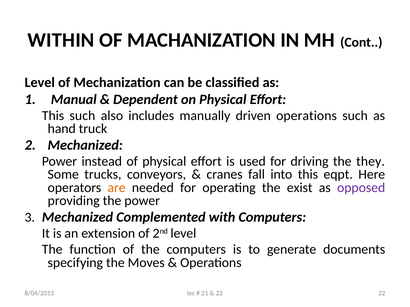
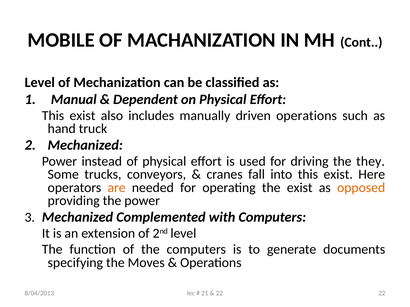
WITHIN: WITHIN -> MOBILE (61, 40)
such: such -> exist (82, 116)
into this eqpt: eqpt -> exist (338, 175)
opposed colour: purple -> orange (361, 188)
